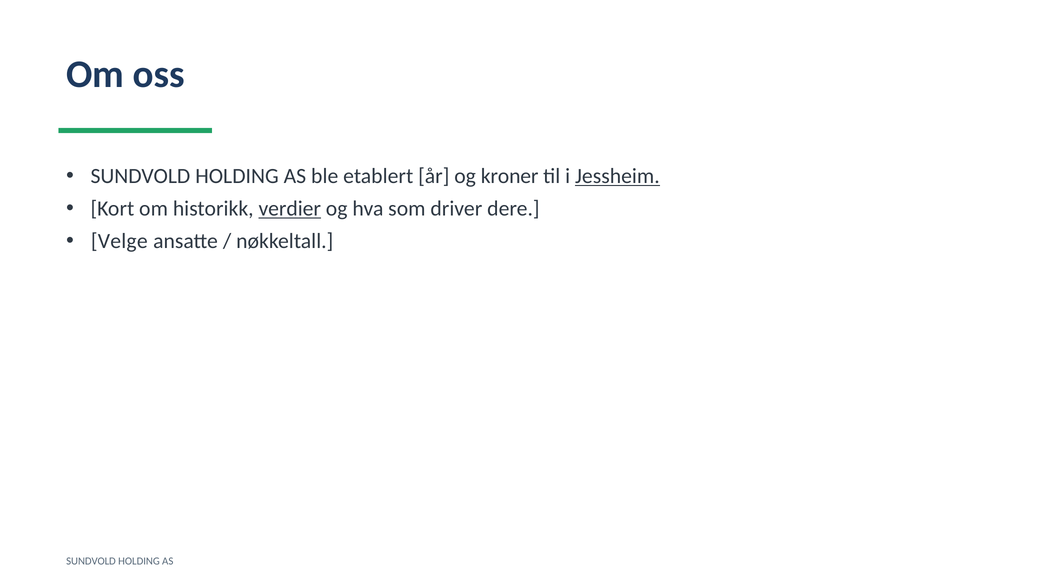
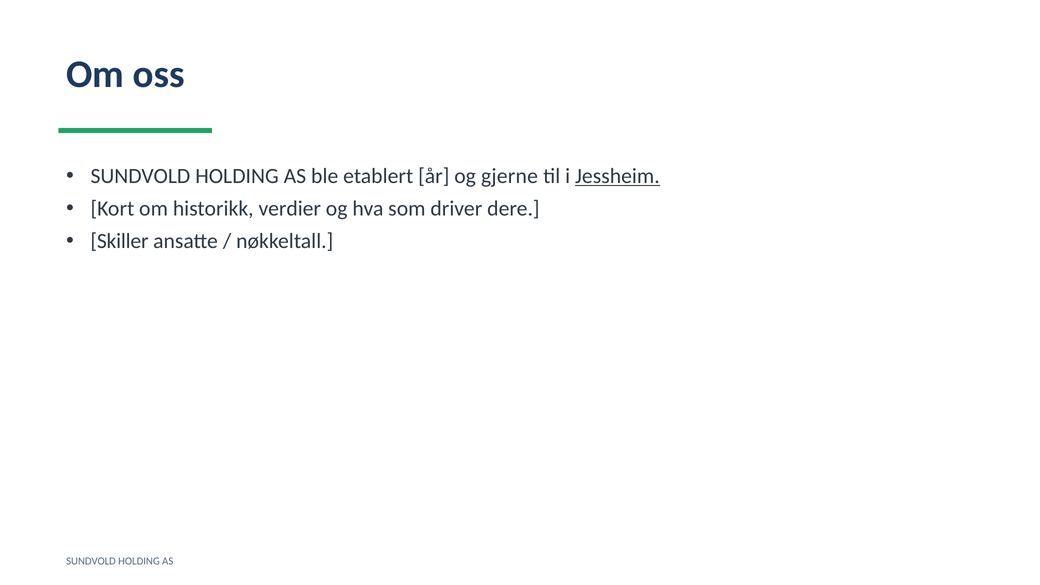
kroner: kroner -> gjerne (509, 176)
verdier underline: present -> none (290, 209)
Velge: Velge -> Skiller (120, 241)
